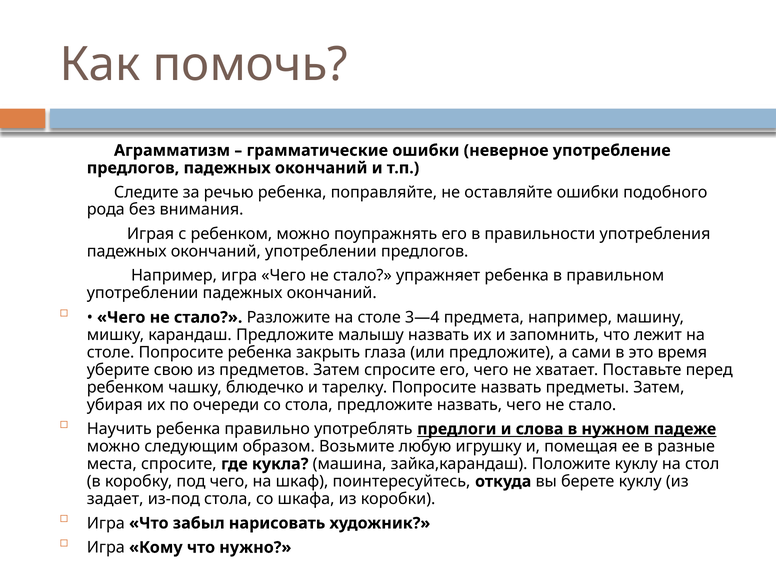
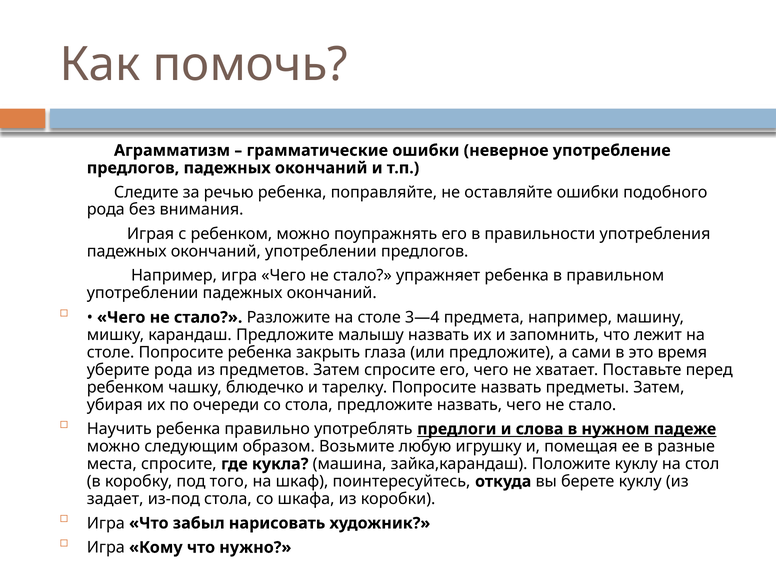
уберите свою: свою -> рода (173, 370)
под чего: чего -> того (229, 481)
